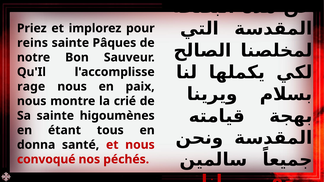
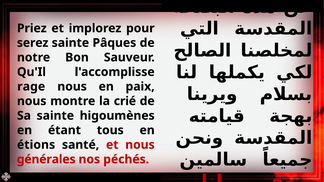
reins: reins -> serez (33, 43)
donna: donna -> étions (36, 145)
convoqué: convoqué -> générales (46, 160)
